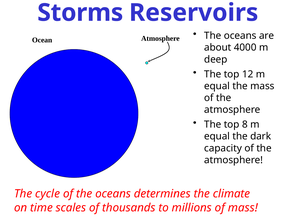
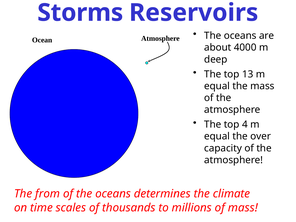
12: 12 -> 13 (248, 74)
8: 8 -> 4 (245, 124)
dark: dark -> over (261, 136)
cycle: cycle -> from (48, 194)
